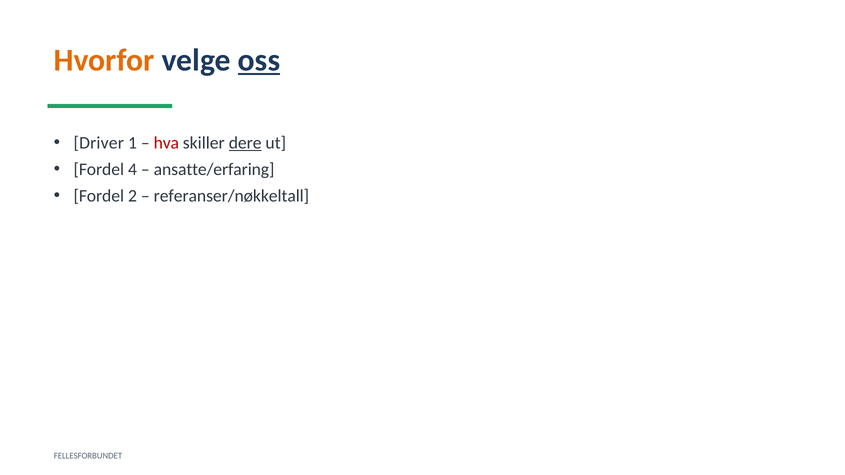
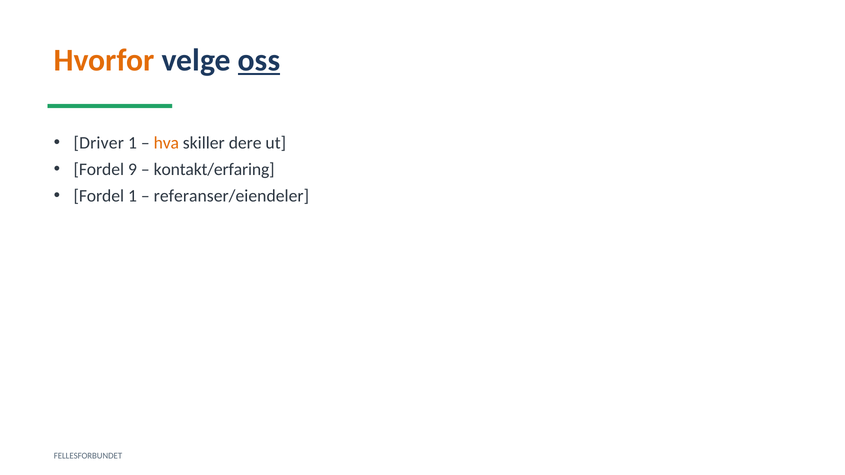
hva colour: red -> orange (166, 143)
dere underline: present -> none (245, 143)
4: 4 -> 9 (133, 170)
ansatte/erfaring: ansatte/erfaring -> kontakt/erfaring (214, 170)
Fordel 2: 2 -> 1 (133, 196)
referanser/nøkkeltall: referanser/nøkkeltall -> referanser/eiendeler (231, 196)
